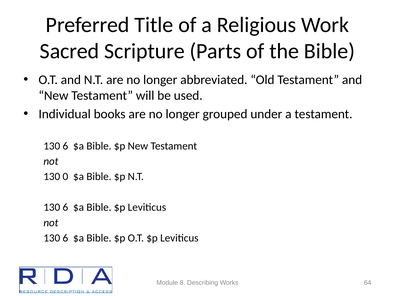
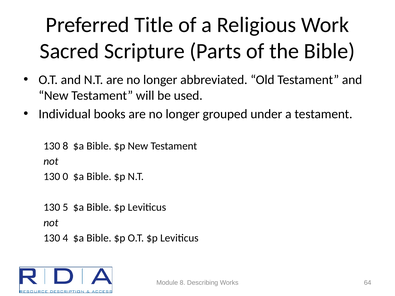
6: 6 -> 8 (65, 146)
6: 6 -> 5 (65, 207)
6: 6 -> 4 (65, 238)
